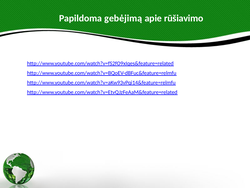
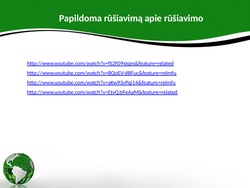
gebėjimą: gebėjimą -> rūšiavimą (123, 18)
